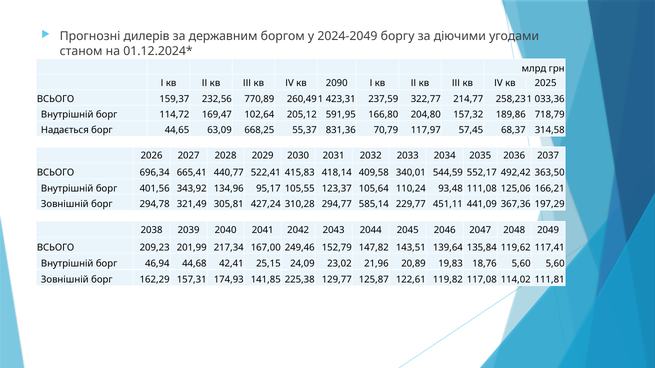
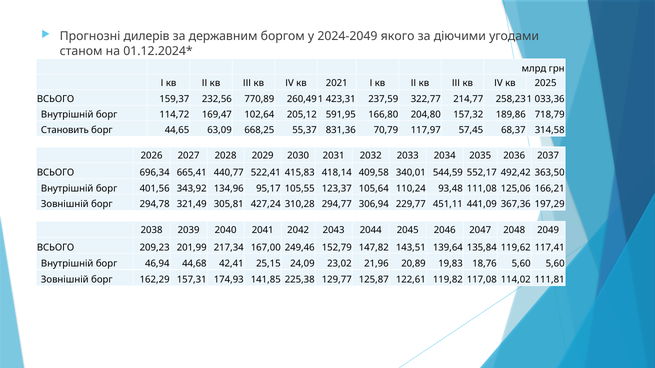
боргу: боргу -> якого (398, 36)
2090: 2090 -> 2021 (337, 83)
Надається: Надається -> Становить (65, 130)
585,14: 585,14 -> 306,94 (374, 204)
